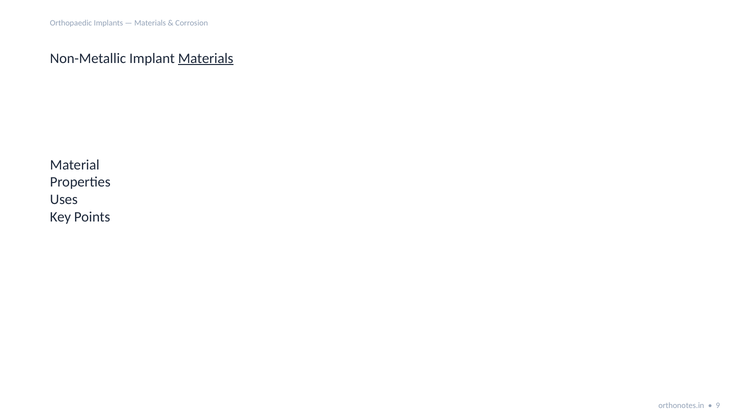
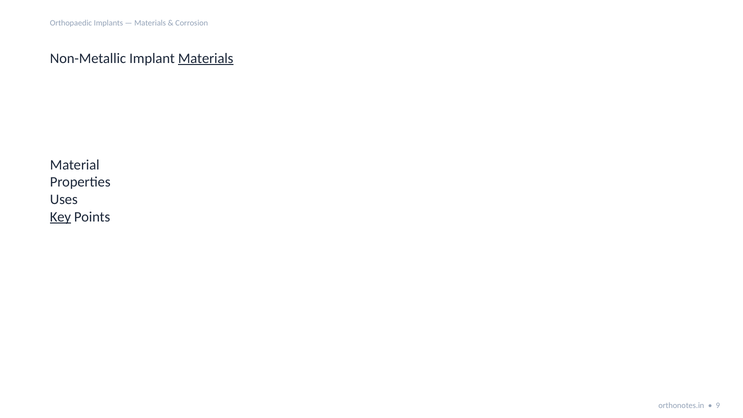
Key underline: none -> present (60, 217)
